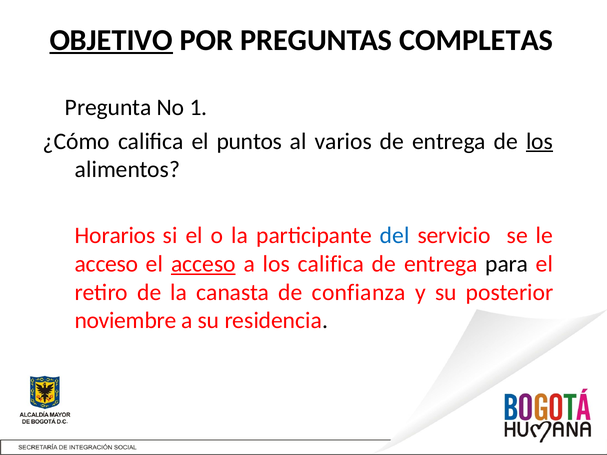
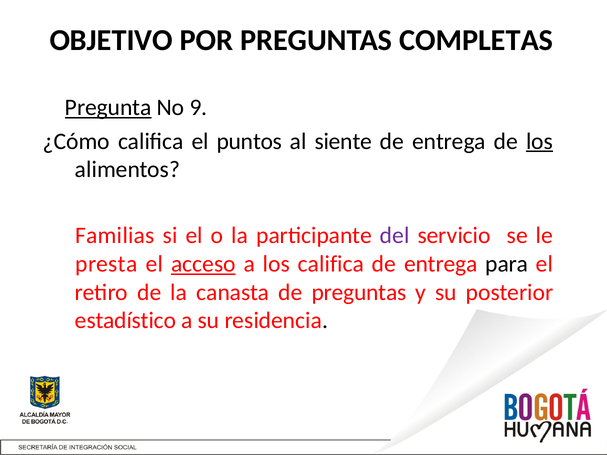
OBJETIVO underline: present -> none (111, 40)
Pregunta underline: none -> present (108, 108)
1: 1 -> 9 (198, 108)
varios: varios -> siente (343, 141)
Horarios: Horarios -> Familias (115, 236)
del colour: blue -> purple (395, 236)
acceso: acceso -> presta (106, 264)
de confianza: confianza -> preguntas (359, 293)
noviembre: noviembre -> estadístico (125, 321)
